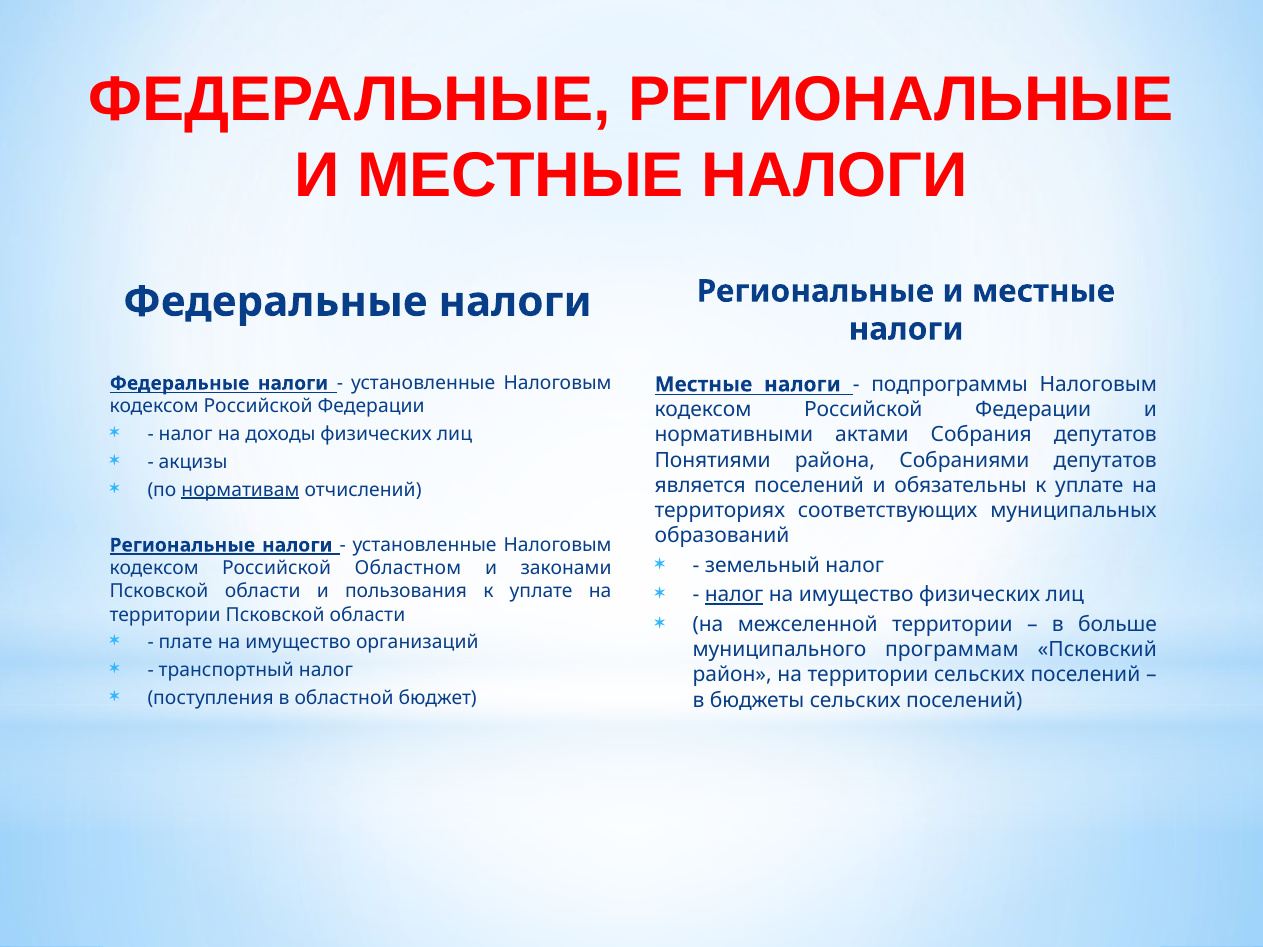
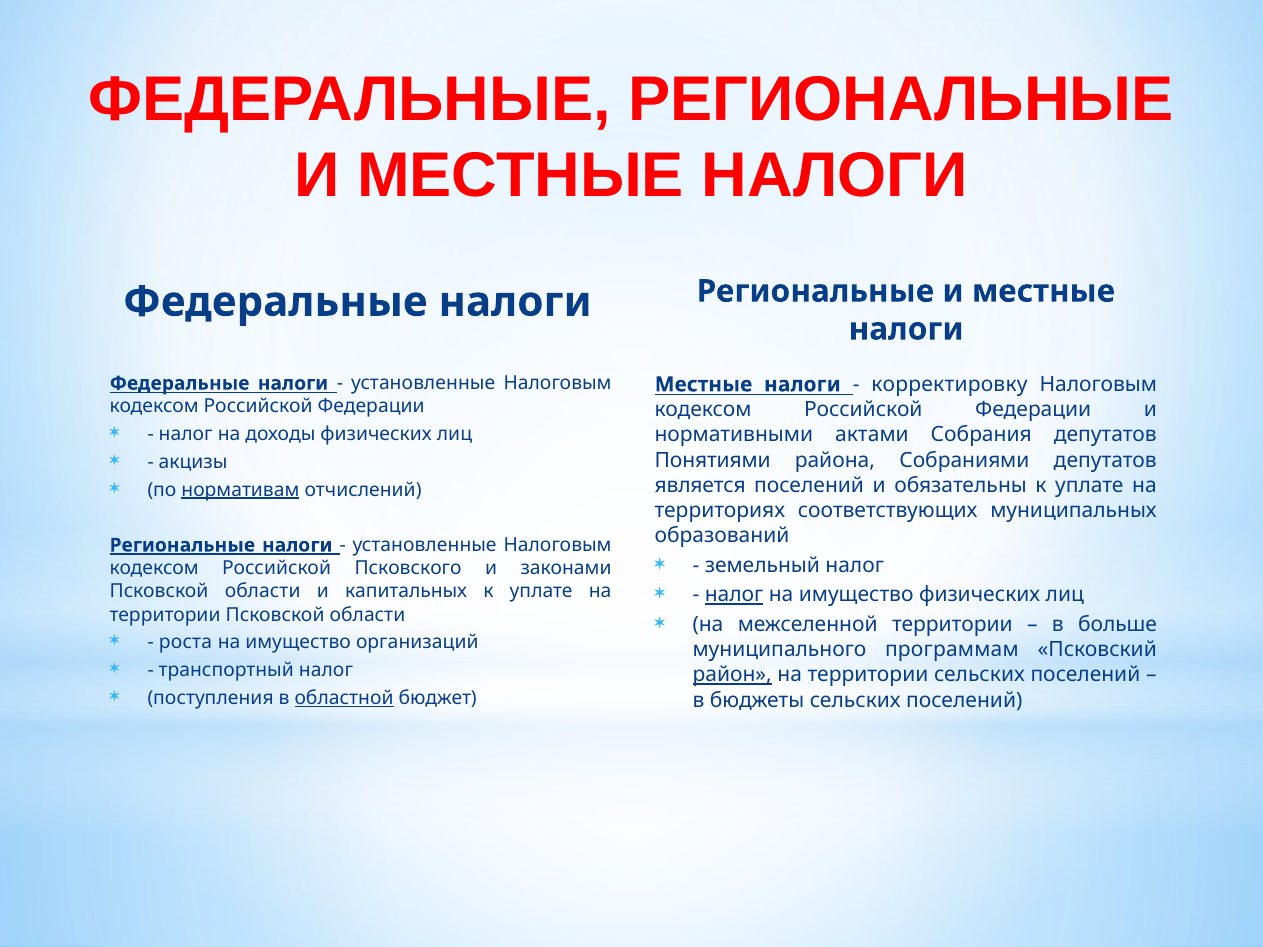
подпрограммы: подпрограммы -> корректировку (949, 385)
Областном: Областном -> Псковского (408, 568)
пользования: пользования -> капитальных (406, 592)
плате: плате -> роста (186, 643)
район underline: none -> present (732, 675)
областной underline: none -> present (344, 698)
